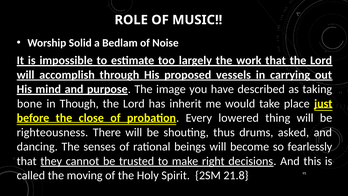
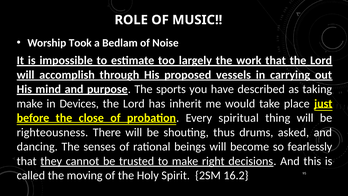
Solid: Solid -> Took (80, 43)
image: image -> sports (171, 89)
bone: bone -> make (30, 104)
Though: Though -> Devices (79, 104)
lowered: lowered -> spiritual (239, 118)
21.8: 21.8 -> 16.2 (236, 175)
